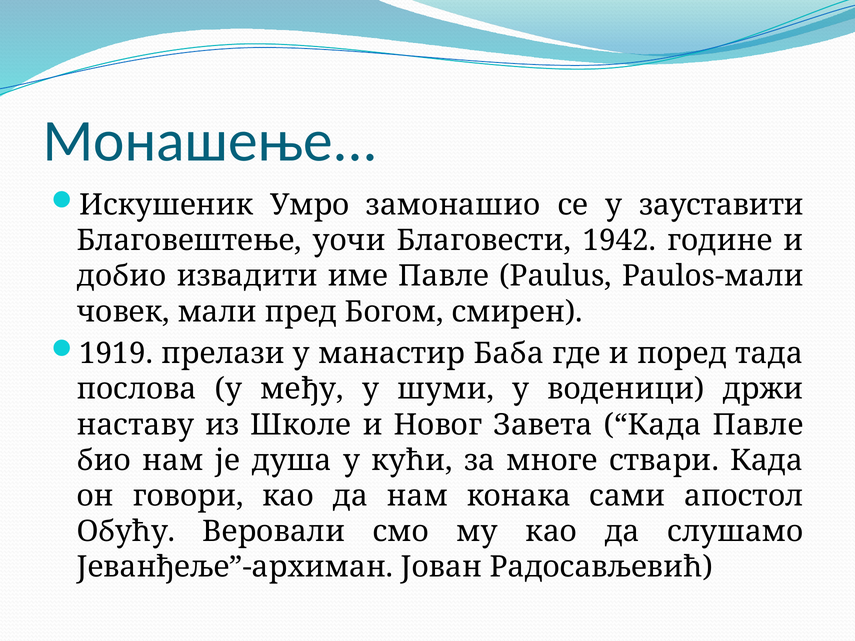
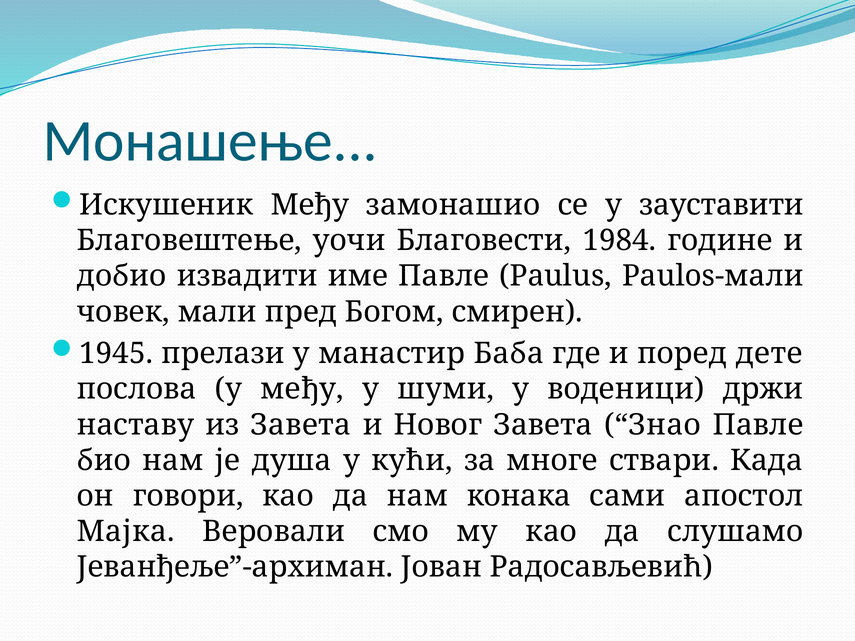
Искушеник Умро: Умро -> Међу (310, 205)
1942: 1942 -> 1984 (619, 241)
1919: 1919 -> 1945 (116, 354)
тада: тада -> дете (769, 354)
из Школе: Школе -> Завета (301, 425)
Завета Када: Када -> Знао (653, 425)
Обућу: Обућу -> Мајка (126, 532)
